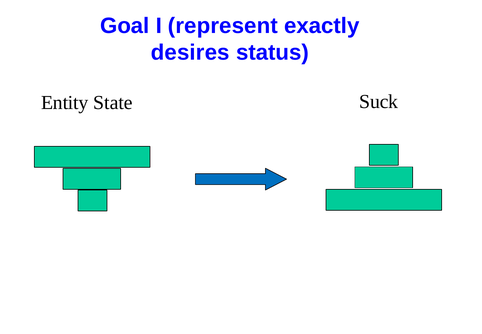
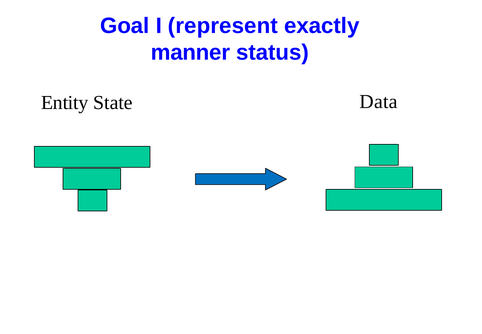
desires: desires -> manner (190, 52)
Suck: Suck -> Data (379, 101)
